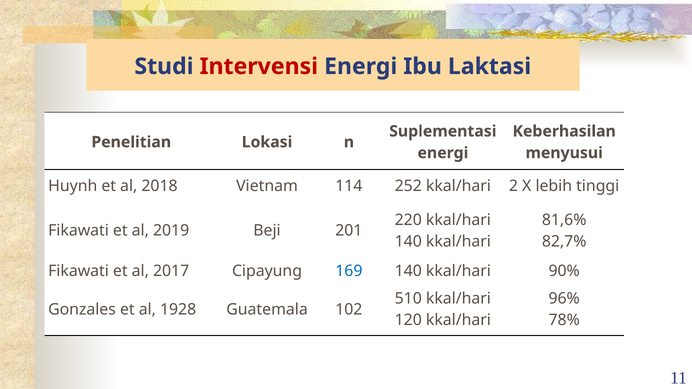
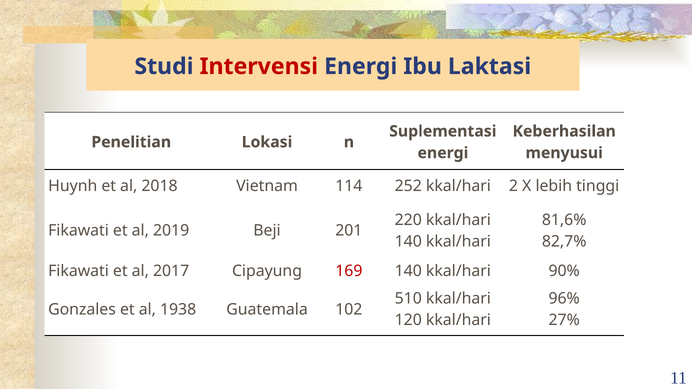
169 colour: blue -> red (349, 271)
1928: 1928 -> 1938 (178, 310)
78%: 78% -> 27% (564, 320)
